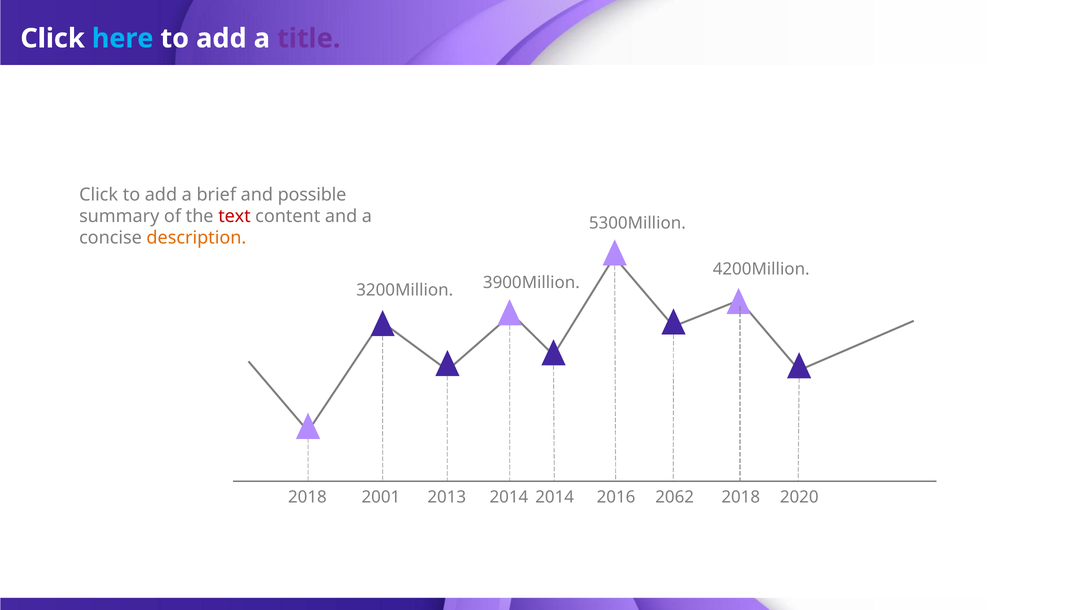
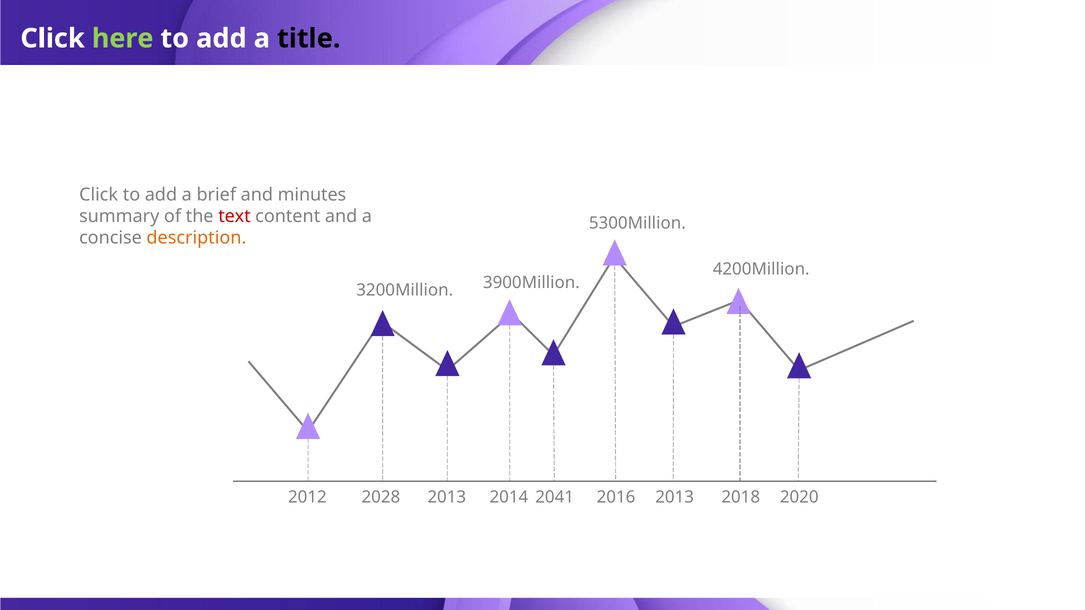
here colour: light blue -> light green (123, 38)
title colour: purple -> black (309, 38)
possible: possible -> minutes (312, 195)
2018: 2018 -> 2012 (307, 497)
2001: 2001 -> 2028 (381, 497)
2014: 2014 -> 2041 (555, 497)
2016 2062: 2062 -> 2013 (675, 497)
